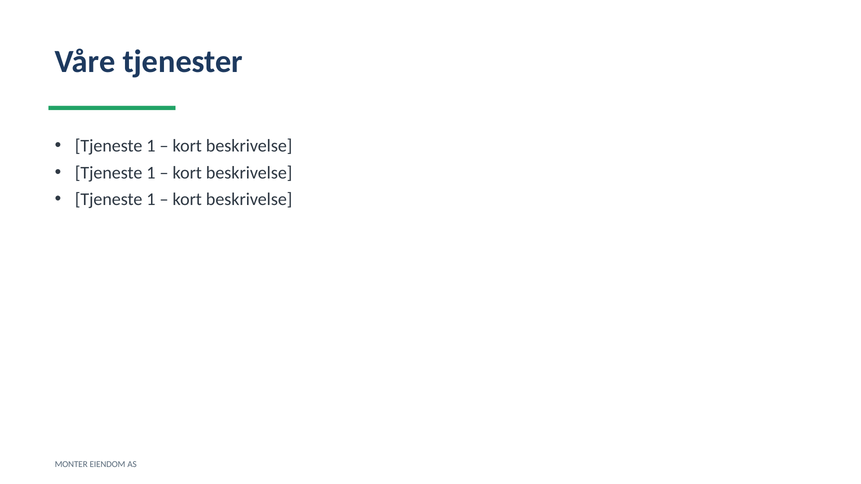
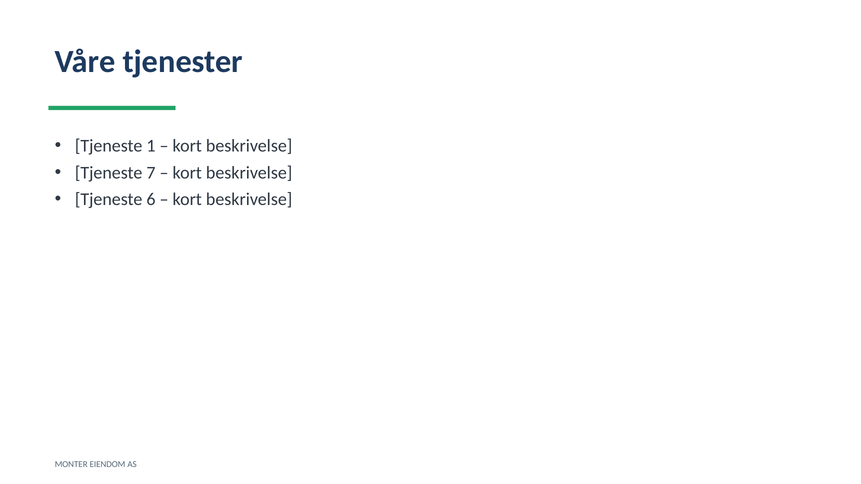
1: 1 -> 7 (151, 173)
1: 1 -> 6 (151, 200)
